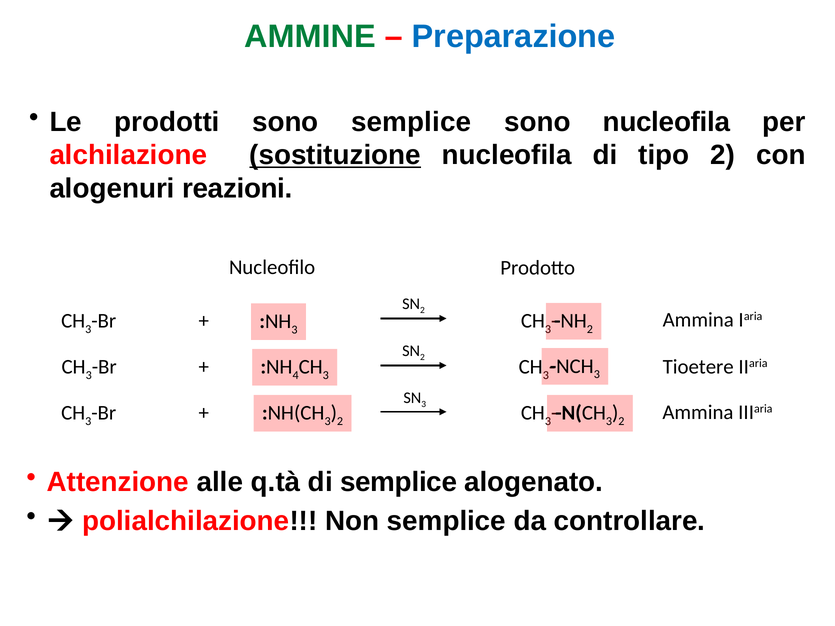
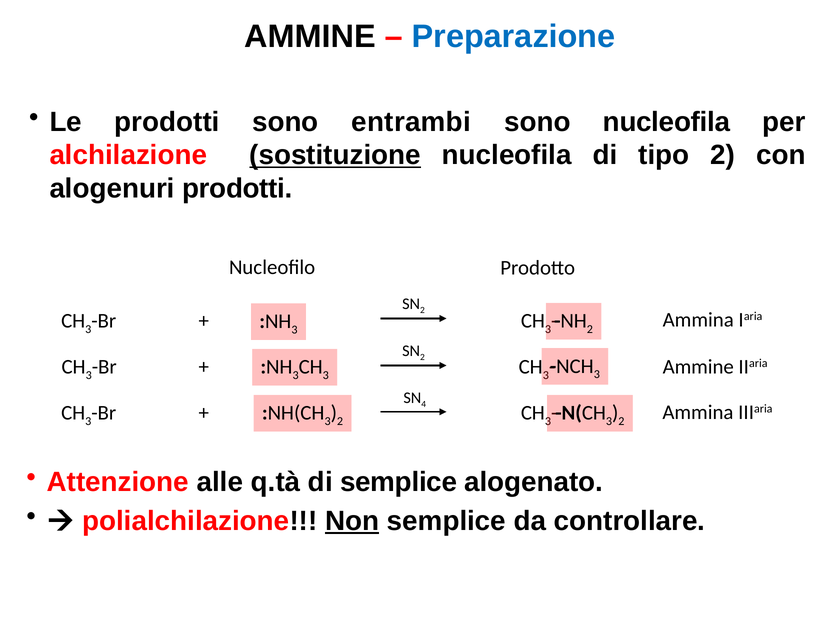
AMMINE colour: green -> black (310, 36)
sono semplice: semplice -> entrambi (411, 122)
alogenuri reazioni: reazioni -> prodotti (237, 189)
Tioetere: Tioetere -> Ammine (698, 367)
4: 4 -> 3 (296, 375)
3: 3 -> 4 (424, 404)
Non underline: none -> present (352, 521)
